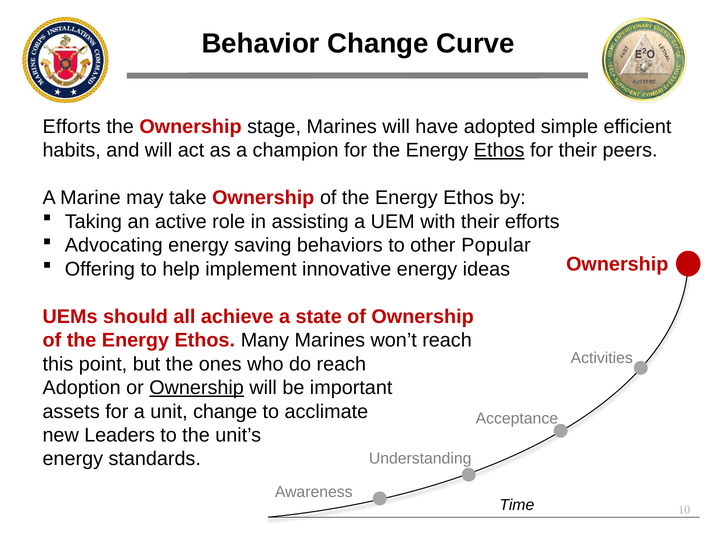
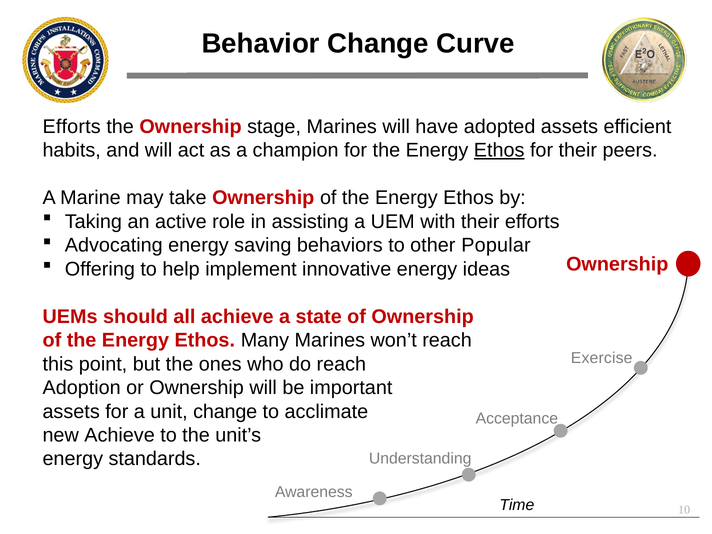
adopted simple: simple -> assets (569, 127)
Activities: Activities -> Exercise (602, 358)
Ownership underline: present -> none (197, 388)
new Leaders: Leaders -> Achieve (120, 435)
